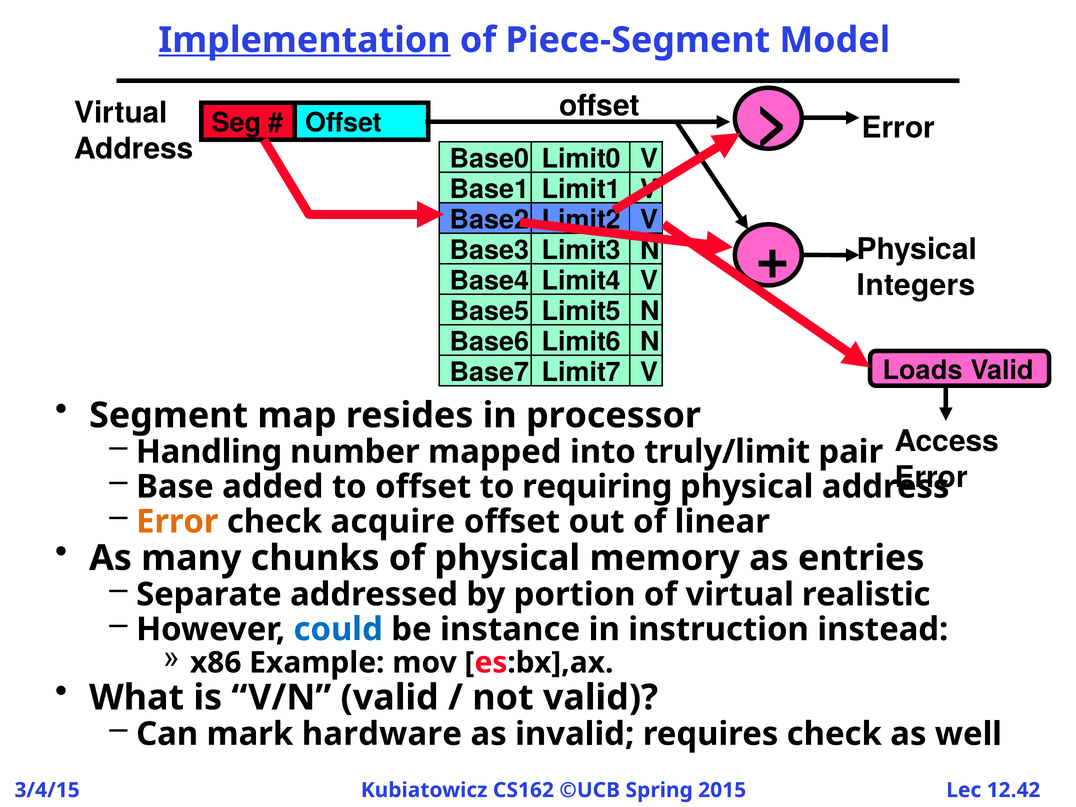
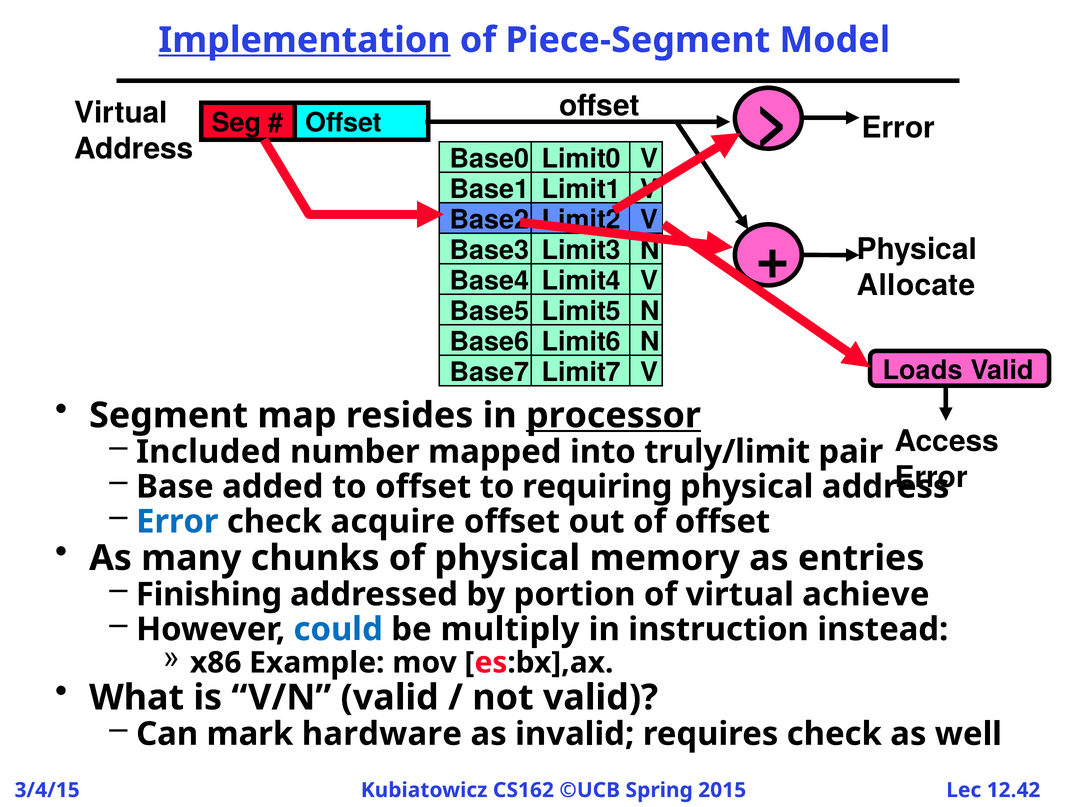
Integers: Integers -> Allocate (916, 285)
processor underline: none -> present (613, 415)
Handling: Handling -> Included (209, 452)
Error colour: orange -> blue (177, 522)
of linear: linear -> offset (722, 522)
Separate: Separate -> Finishing (209, 595)
realistic: realistic -> achieve (866, 595)
instance: instance -> multiply (510, 629)
